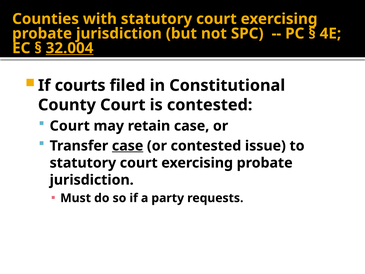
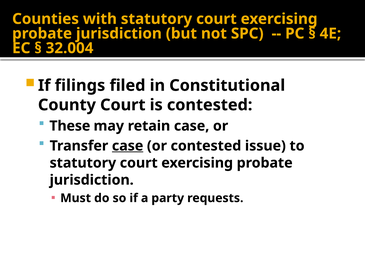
32.004 underline: present -> none (70, 48)
courts: courts -> filings (80, 85)
Court: Court -> These (70, 126)
